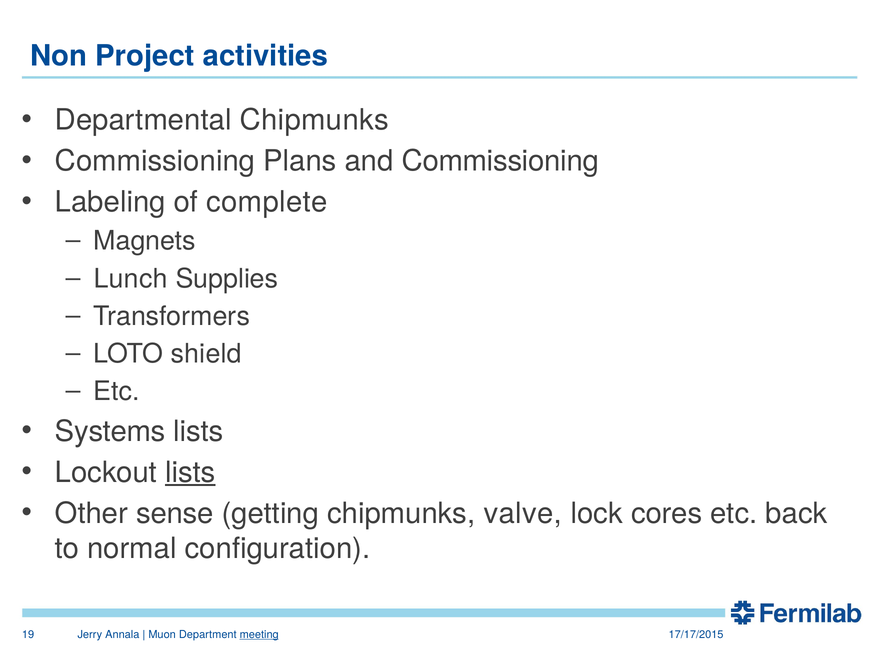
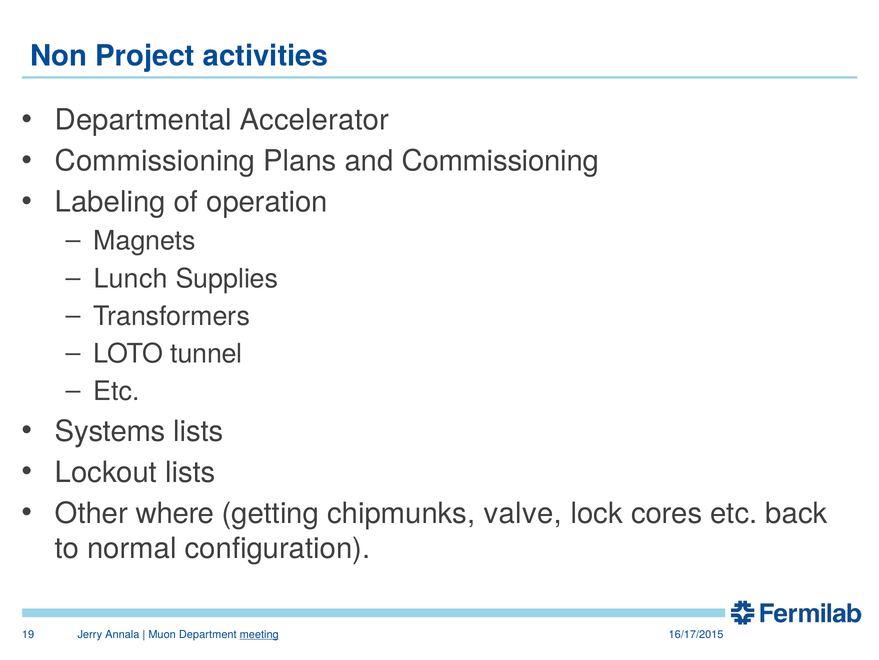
Departmental Chipmunks: Chipmunks -> Accelerator (314, 120)
complete: complete -> operation (267, 202)
shield: shield -> tunnel (206, 354)
lists underline: present -> none (190, 472)
sense: sense -> where (175, 513)
17/17/2015: 17/17/2015 -> 16/17/2015 (696, 634)
